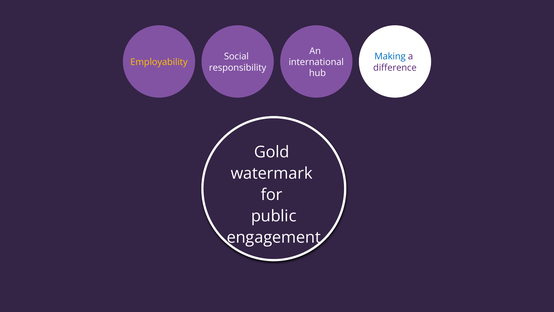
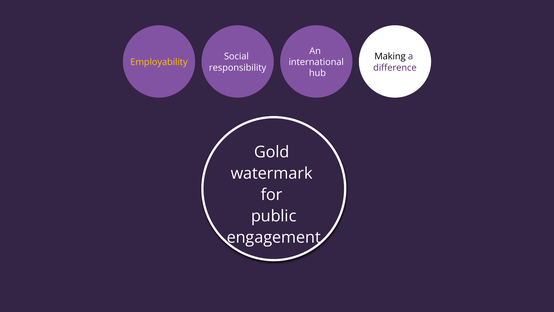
Making colour: blue -> black (390, 56)
